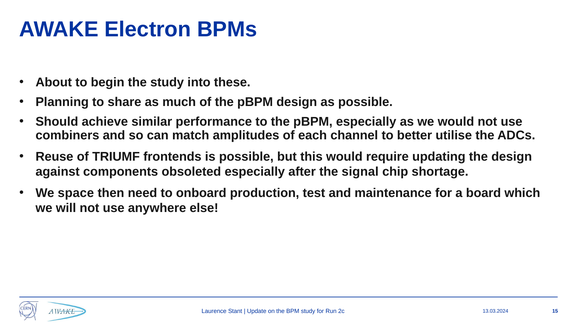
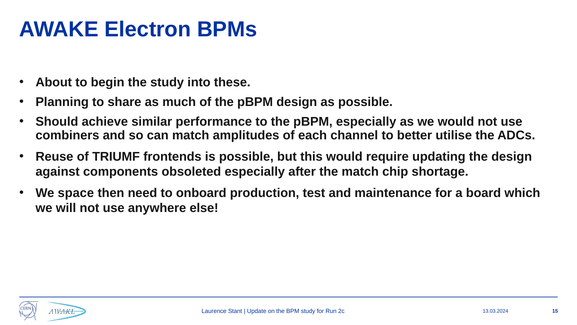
the signal: signal -> match (360, 172)
